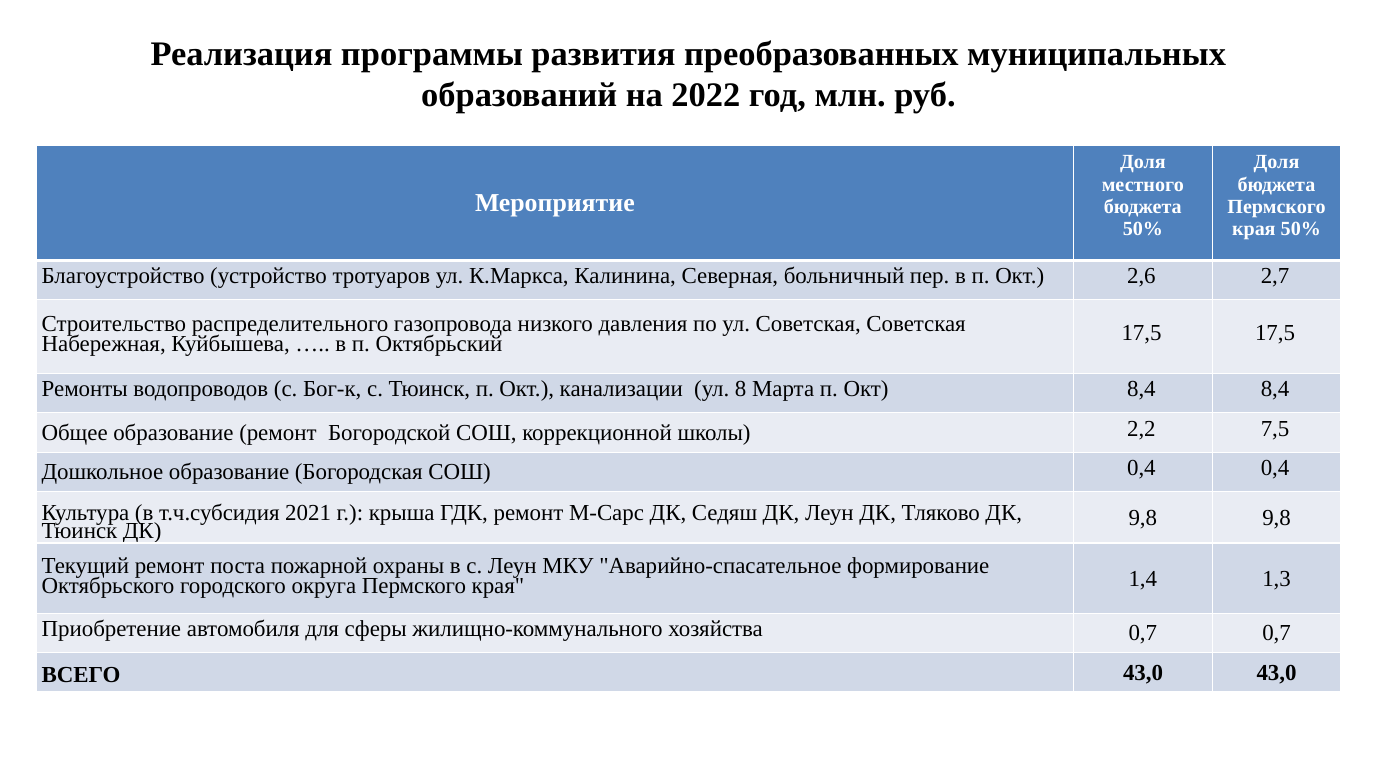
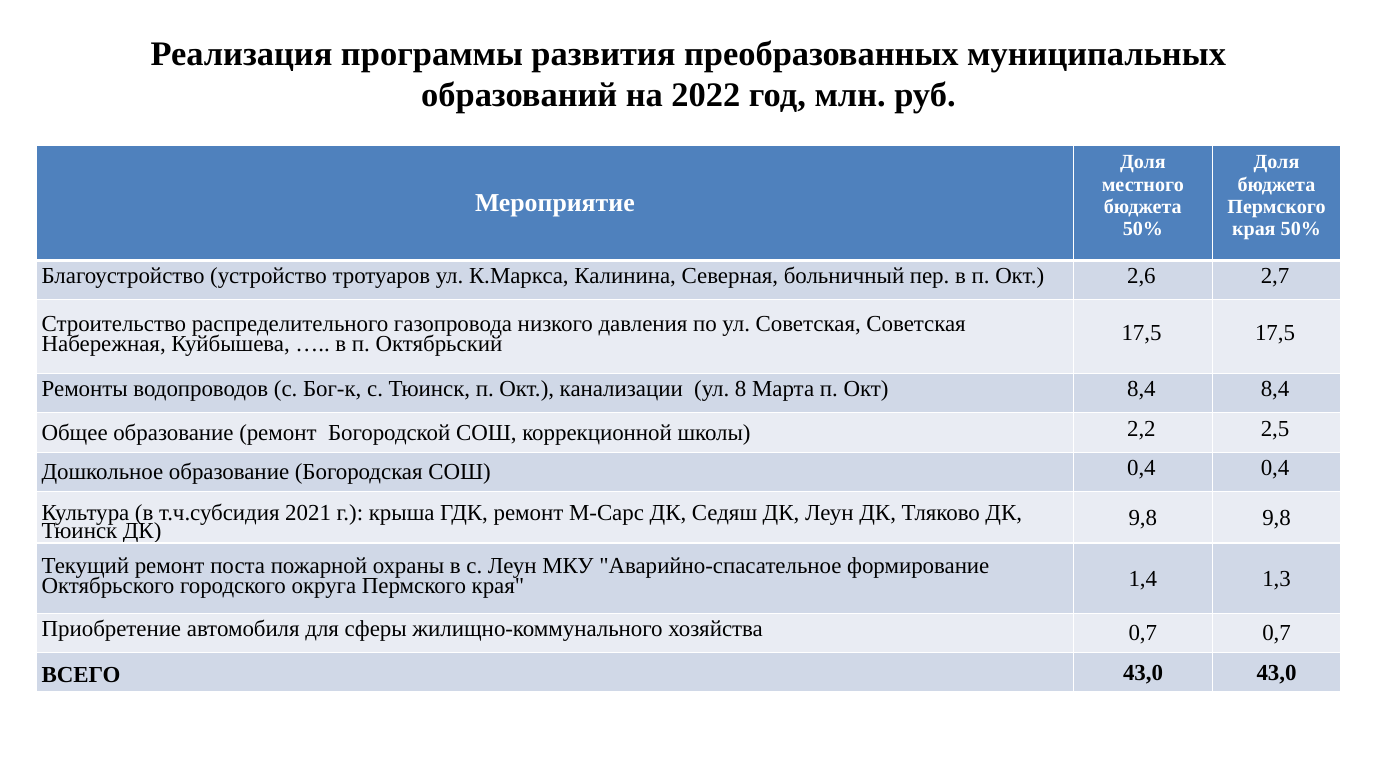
7,5: 7,5 -> 2,5 (1275, 429)
